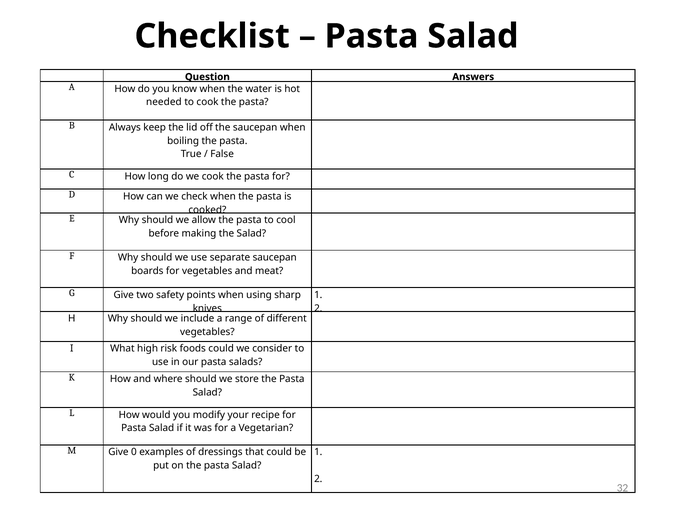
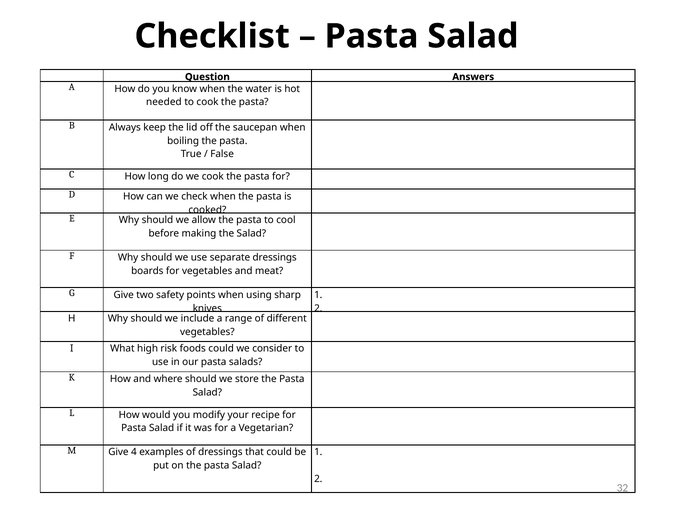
separate saucepan: saucepan -> dressings (275, 258)
0: 0 -> 4 (134, 453)
